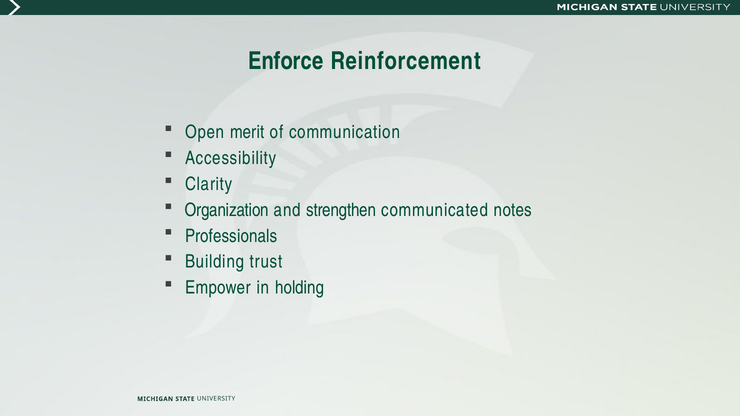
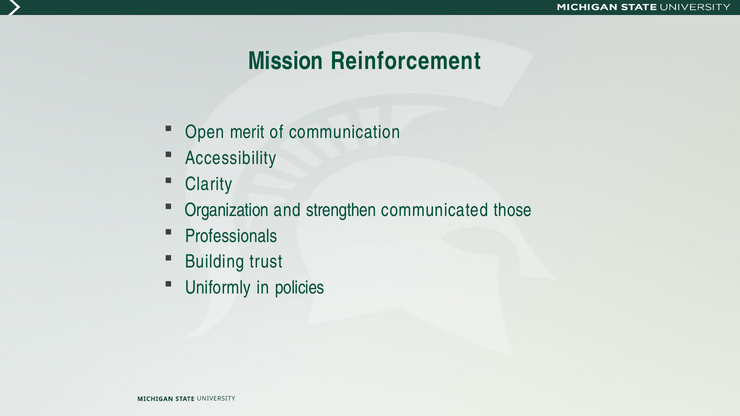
Enforce: Enforce -> Mission (286, 61)
notes: notes -> those (513, 210)
Empower: Empower -> Uniformly (218, 288)
holding: holding -> policies (300, 288)
